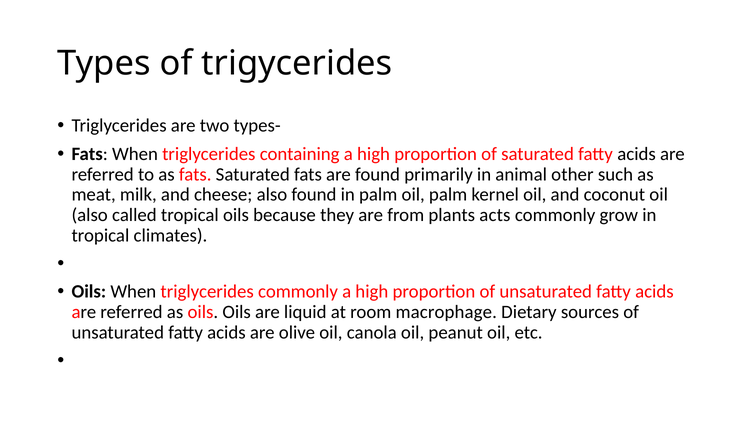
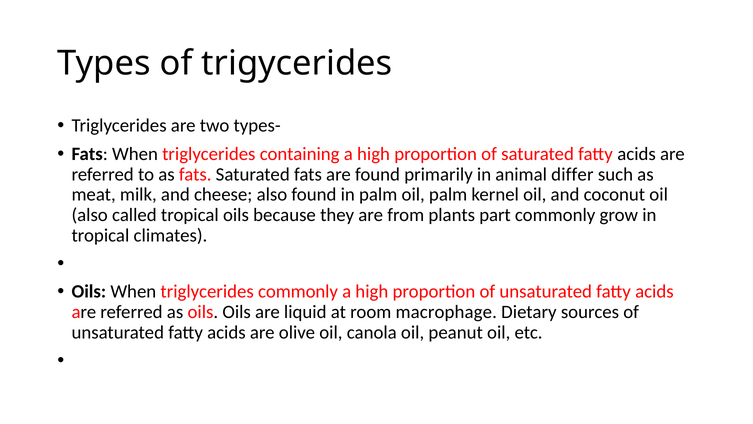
other: other -> differ (572, 174)
acts: acts -> part (495, 215)
